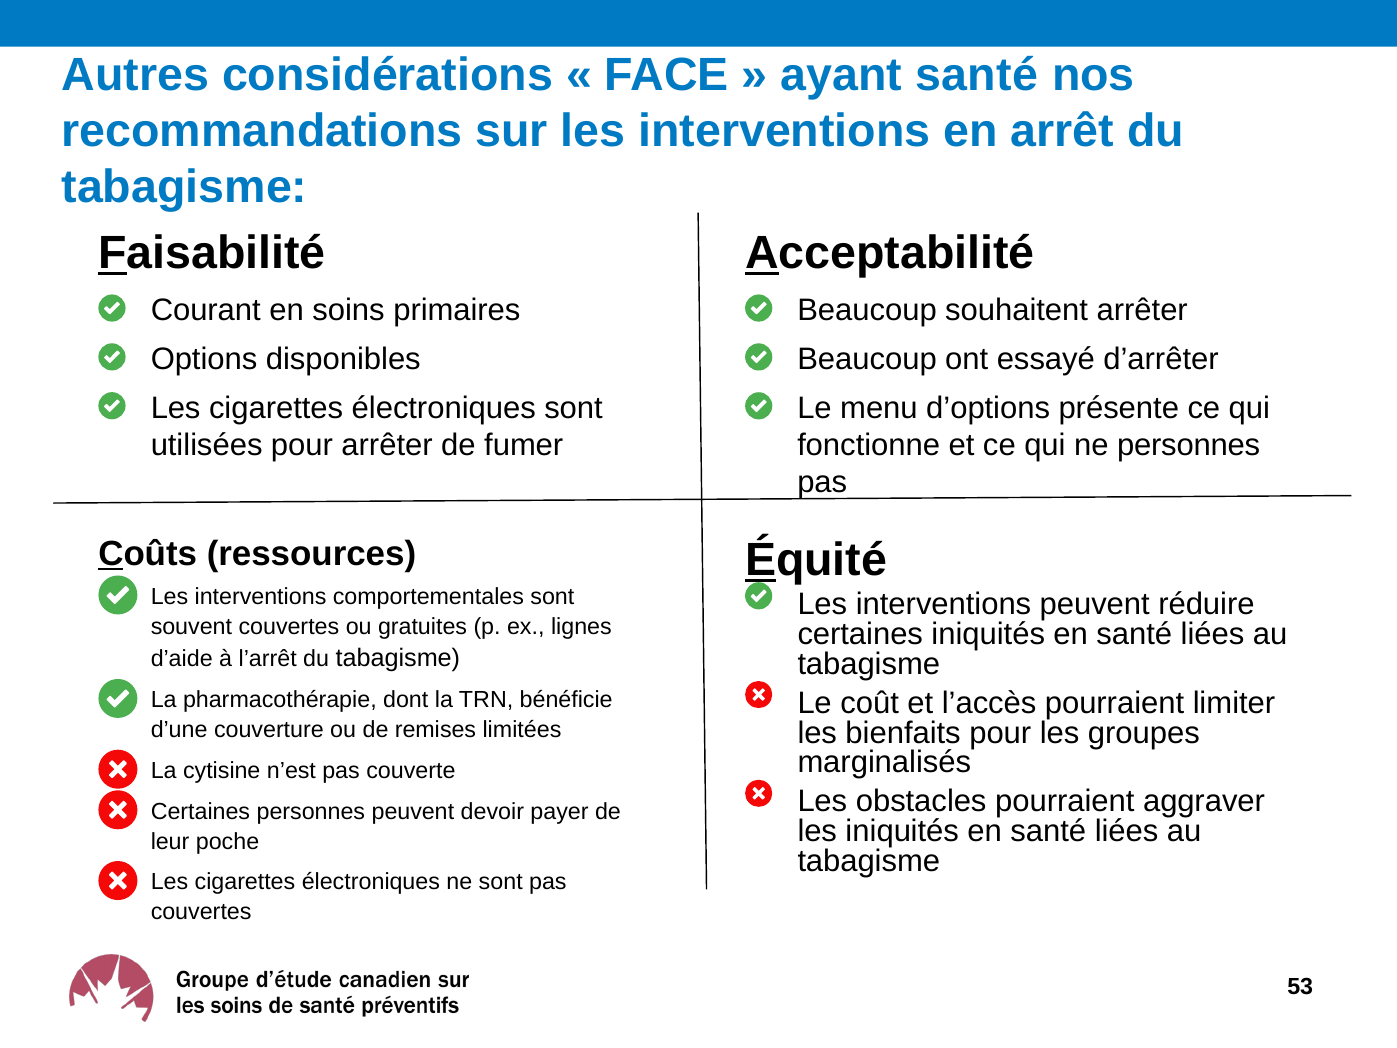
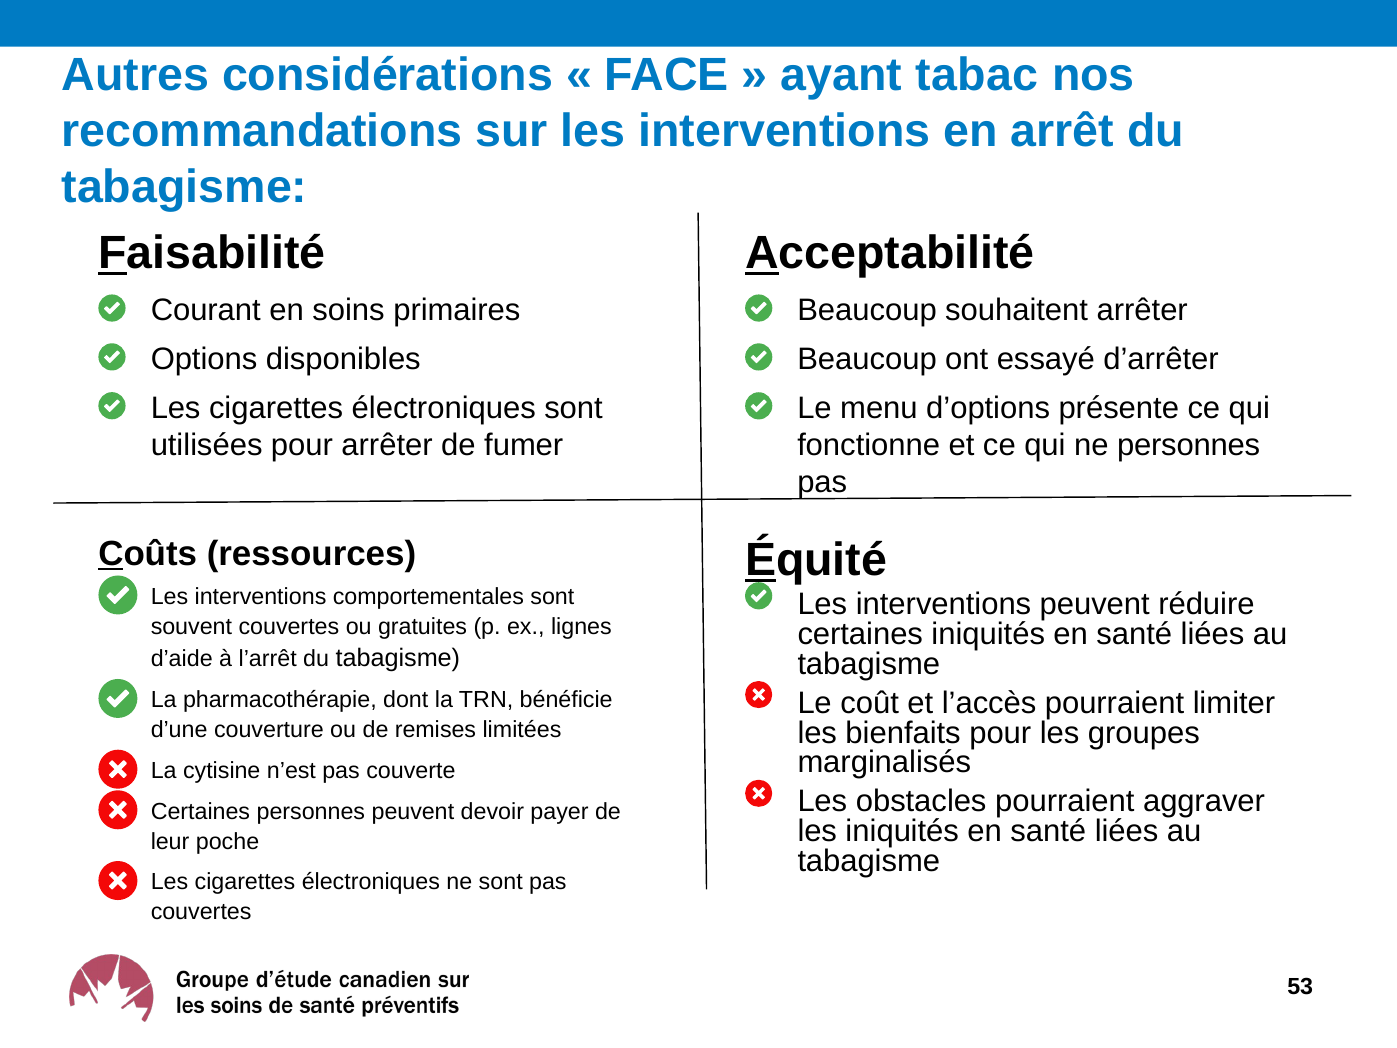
ayant santé: santé -> tabac (977, 75)
